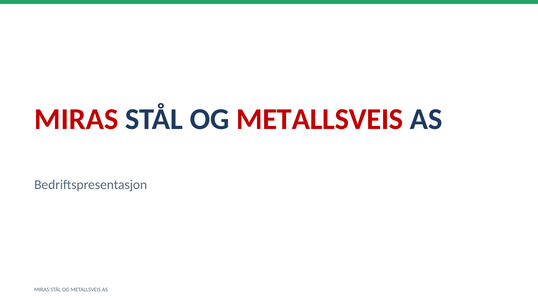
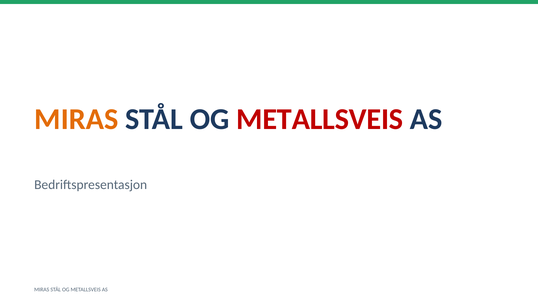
MIRAS colour: red -> orange (76, 119)
